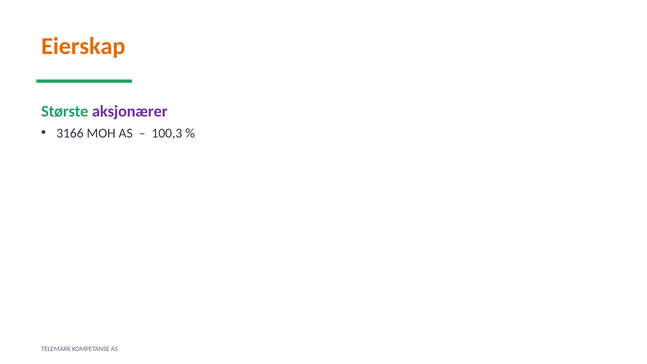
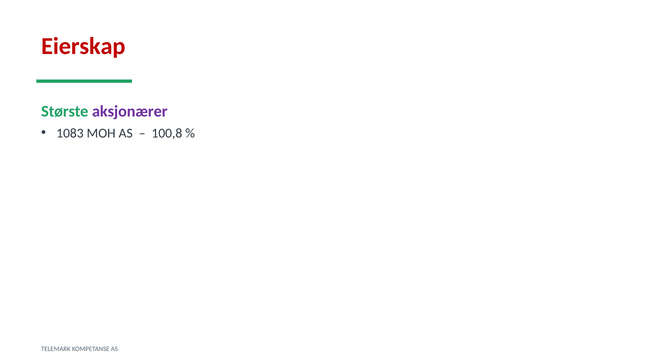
Eierskap colour: orange -> red (83, 46)
3166: 3166 -> 1083 (70, 133)
100,3: 100,3 -> 100,8 (167, 133)
